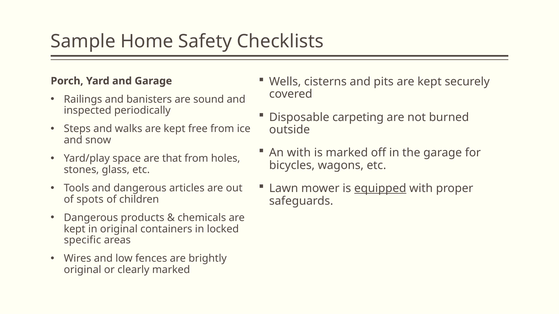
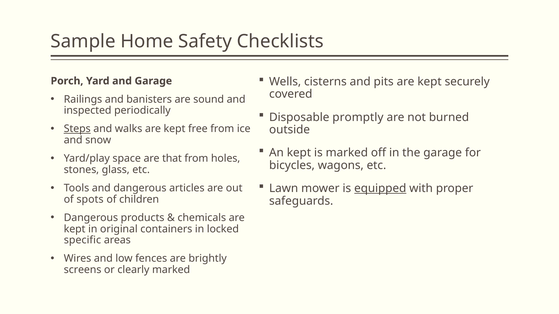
carpeting: carpeting -> promptly (358, 117)
Steps underline: none -> present (77, 129)
An with: with -> kept (299, 153)
original: original -> screens (83, 270)
